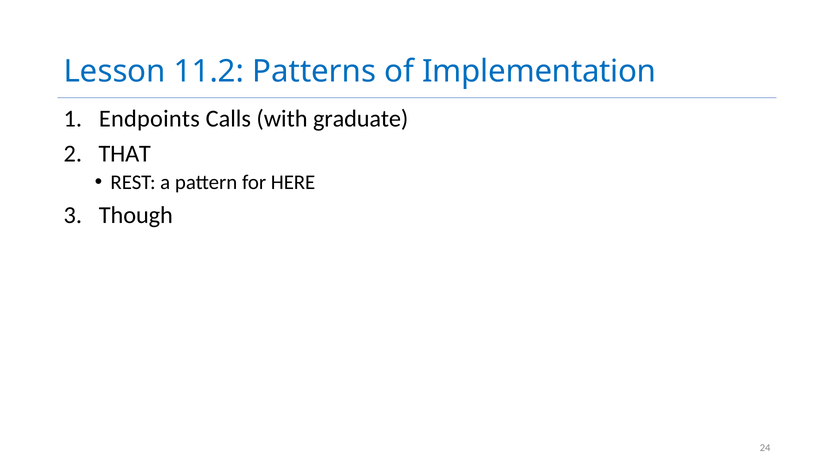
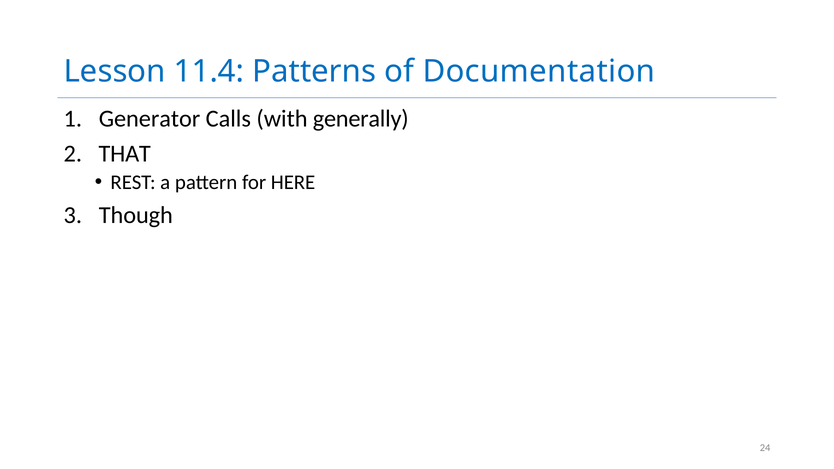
11.2: 11.2 -> 11.4 (209, 72)
Implementation: Implementation -> Documentation (539, 72)
Endpoints: Endpoints -> Generator (150, 119)
graduate: graduate -> generally (361, 119)
